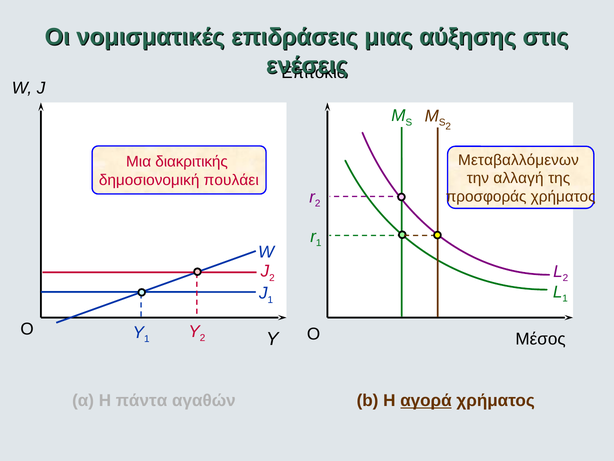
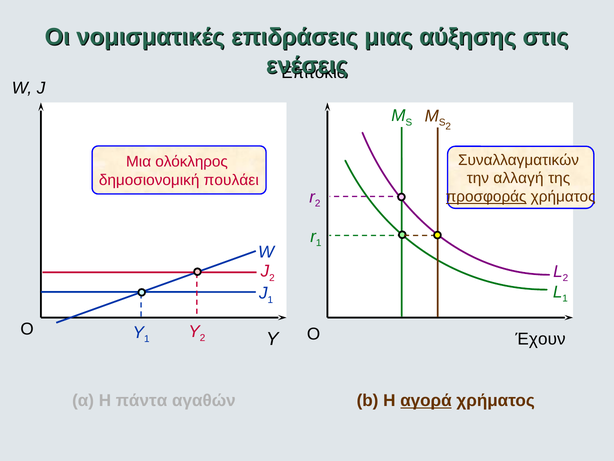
Μεταβαλλόμενων: Μεταβαλλόμενων -> Συναλλαγματικών (519, 160)
διακριτικής: διακριτικής -> ολόκληρος (192, 162)
προσφοράς underline: none -> present (486, 197)
Μέσος: Μέσος -> Έχουν (541, 339)
